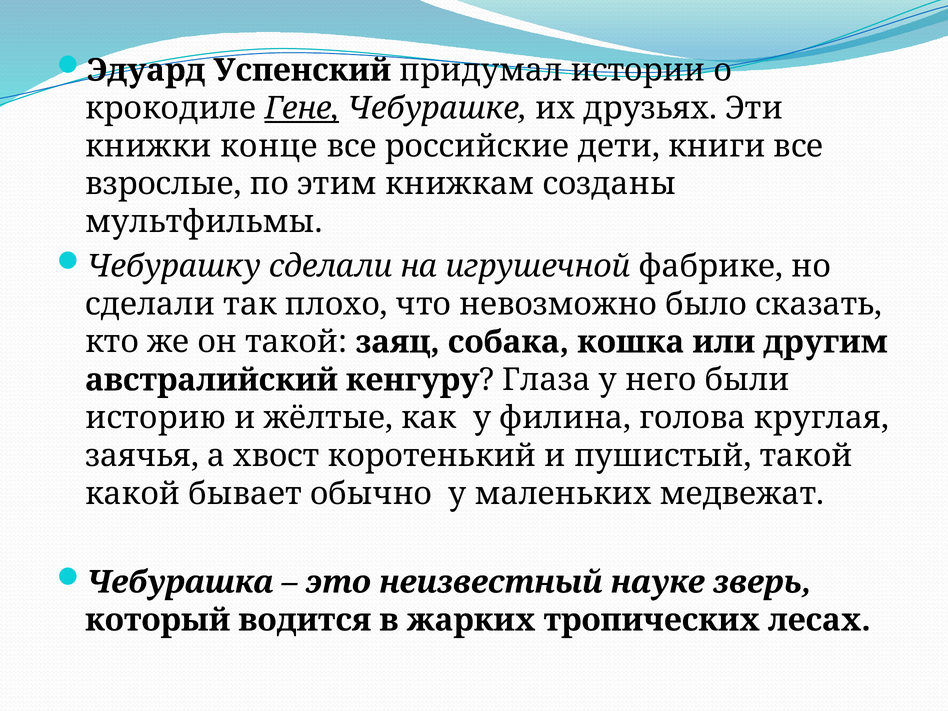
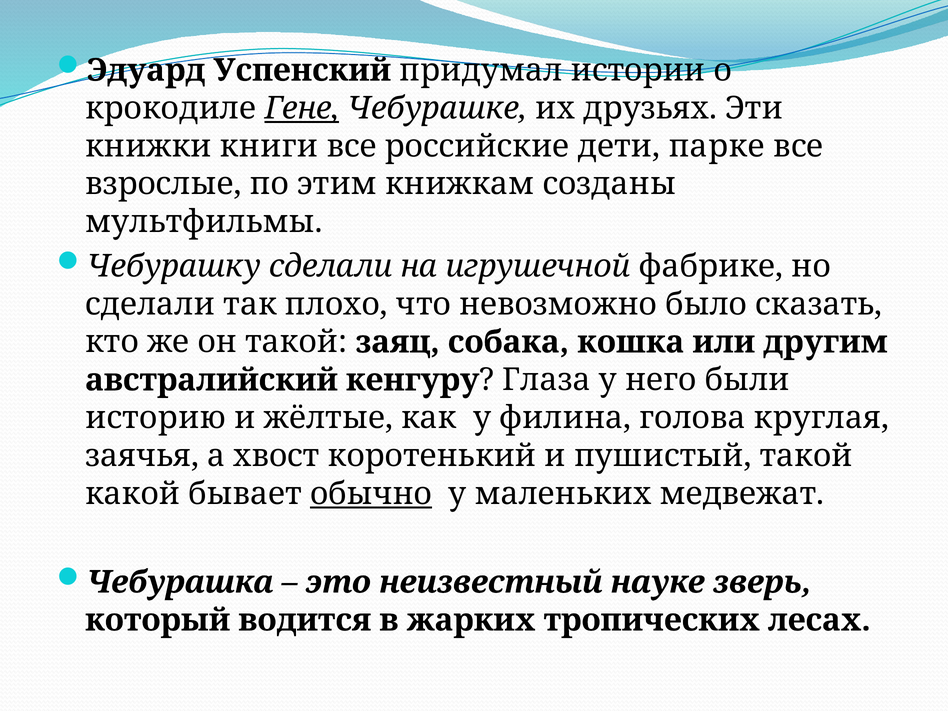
конце: конце -> книги (269, 146)
книги: книги -> парке (717, 146)
обычно underline: none -> present (371, 494)
